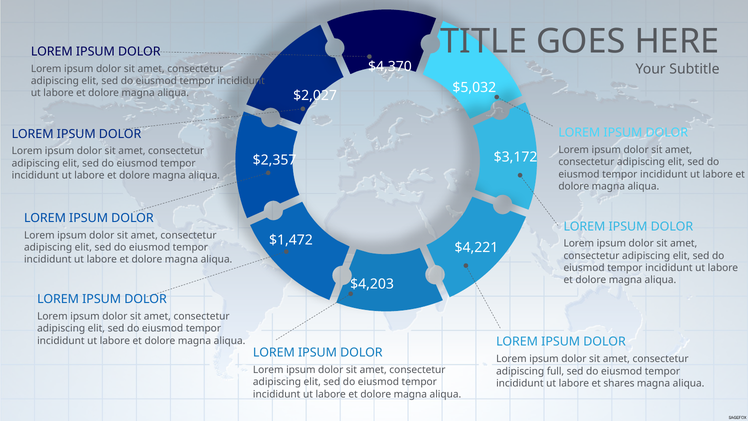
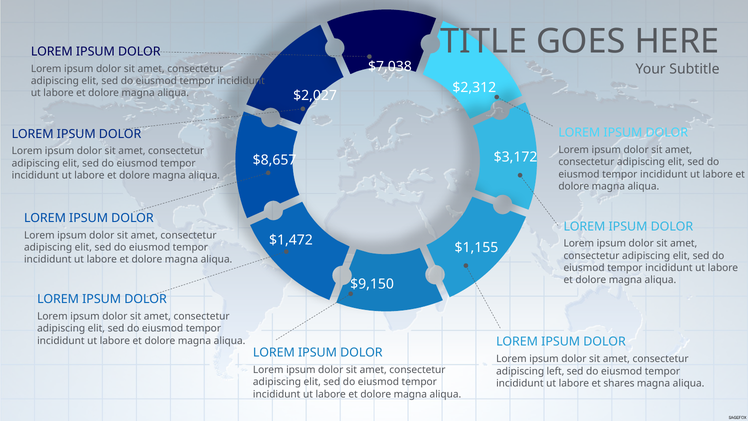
$4,370: $4,370 -> $7,038 (390, 67)
$5,032: $5,032 -> $2,312 (474, 87)
$2,357: $2,357 -> $8,657 (275, 160)
$4,221: $4,221 -> $1,155 (476, 247)
$4,203: $4,203 -> $9,150 (372, 284)
full: full -> left (555, 371)
